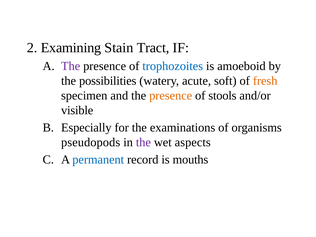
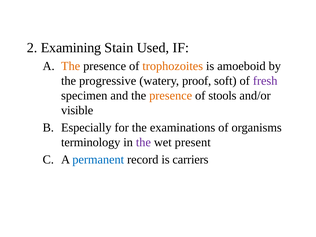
Tract: Tract -> Used (153, 48)
The colour: purple -> orange (71, 66)
trophozoites colour: blue -> orange (173, 66)
possibilities: possibilities -> progressive (108, 81)
acute: acute -> proof (197, 81)
fresh colour: orange -> purple (265, 81)
pseudopods: pseudopods -> terminology (91, 142)
aspects: aspects -> present (193, 142)
mouths: mouths -> carriers (190, 159)
